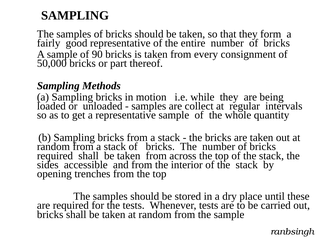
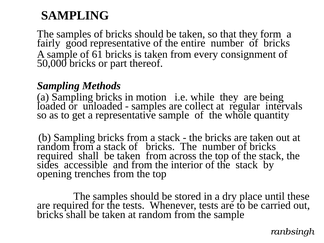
90: 90 -> 61 (97, 54)
